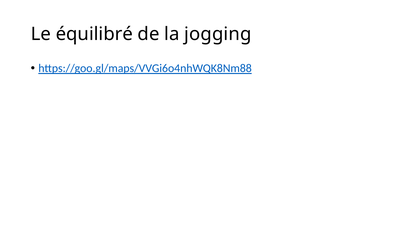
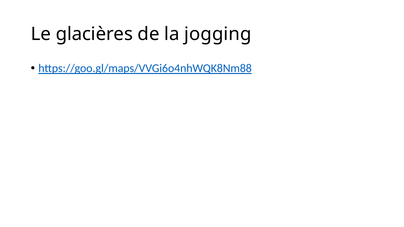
équilibré: équilibré -> glacières (94, 34)
